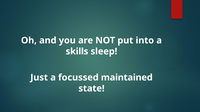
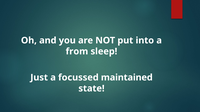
skills: skills -> from (77, 52)
